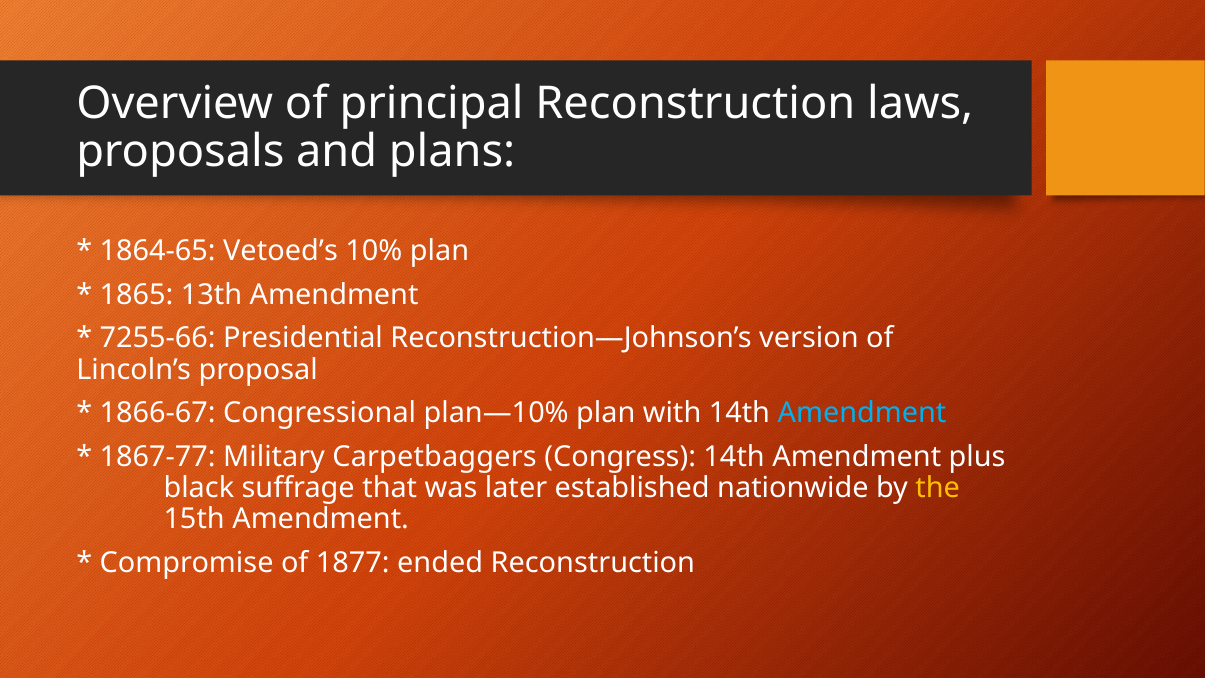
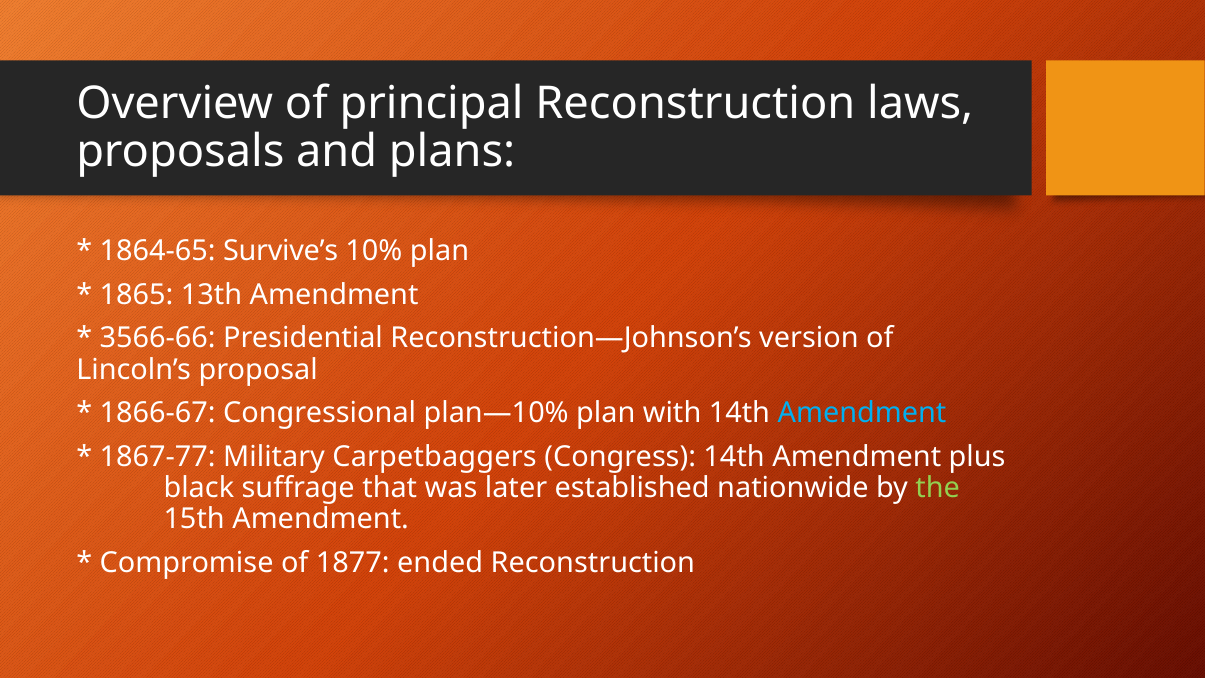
Vetoed’s: Vetoed’s -> Survive’s (281, 251)
7255-66: 7255-66 -> 3566-66 (158, 338)
the colour: yellow -> light green (938, 488)
